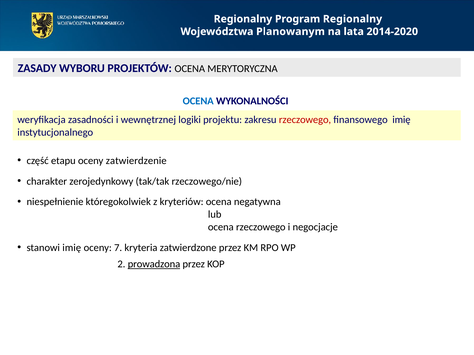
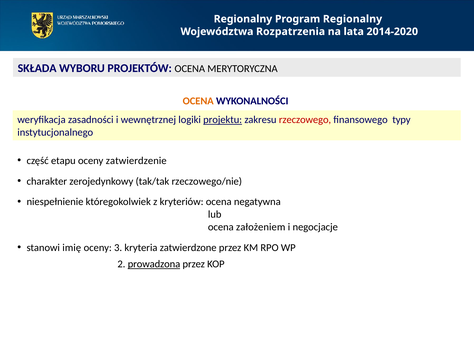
Planowanym: Planowanym -> Rozpatrzenia (291, 32)
ZASADY: ZASADY -> SKŁADA (37, 68)
OCENA colour: blue -> orange (198, 101)
projektu underline: none -> present (223, 120)
finansowego imię: imię -> typy (401, 120)
ocena rzeczowego: rzeczowego -> założeniem (261, 227)
7: 7 -> 3 (118, 248)
